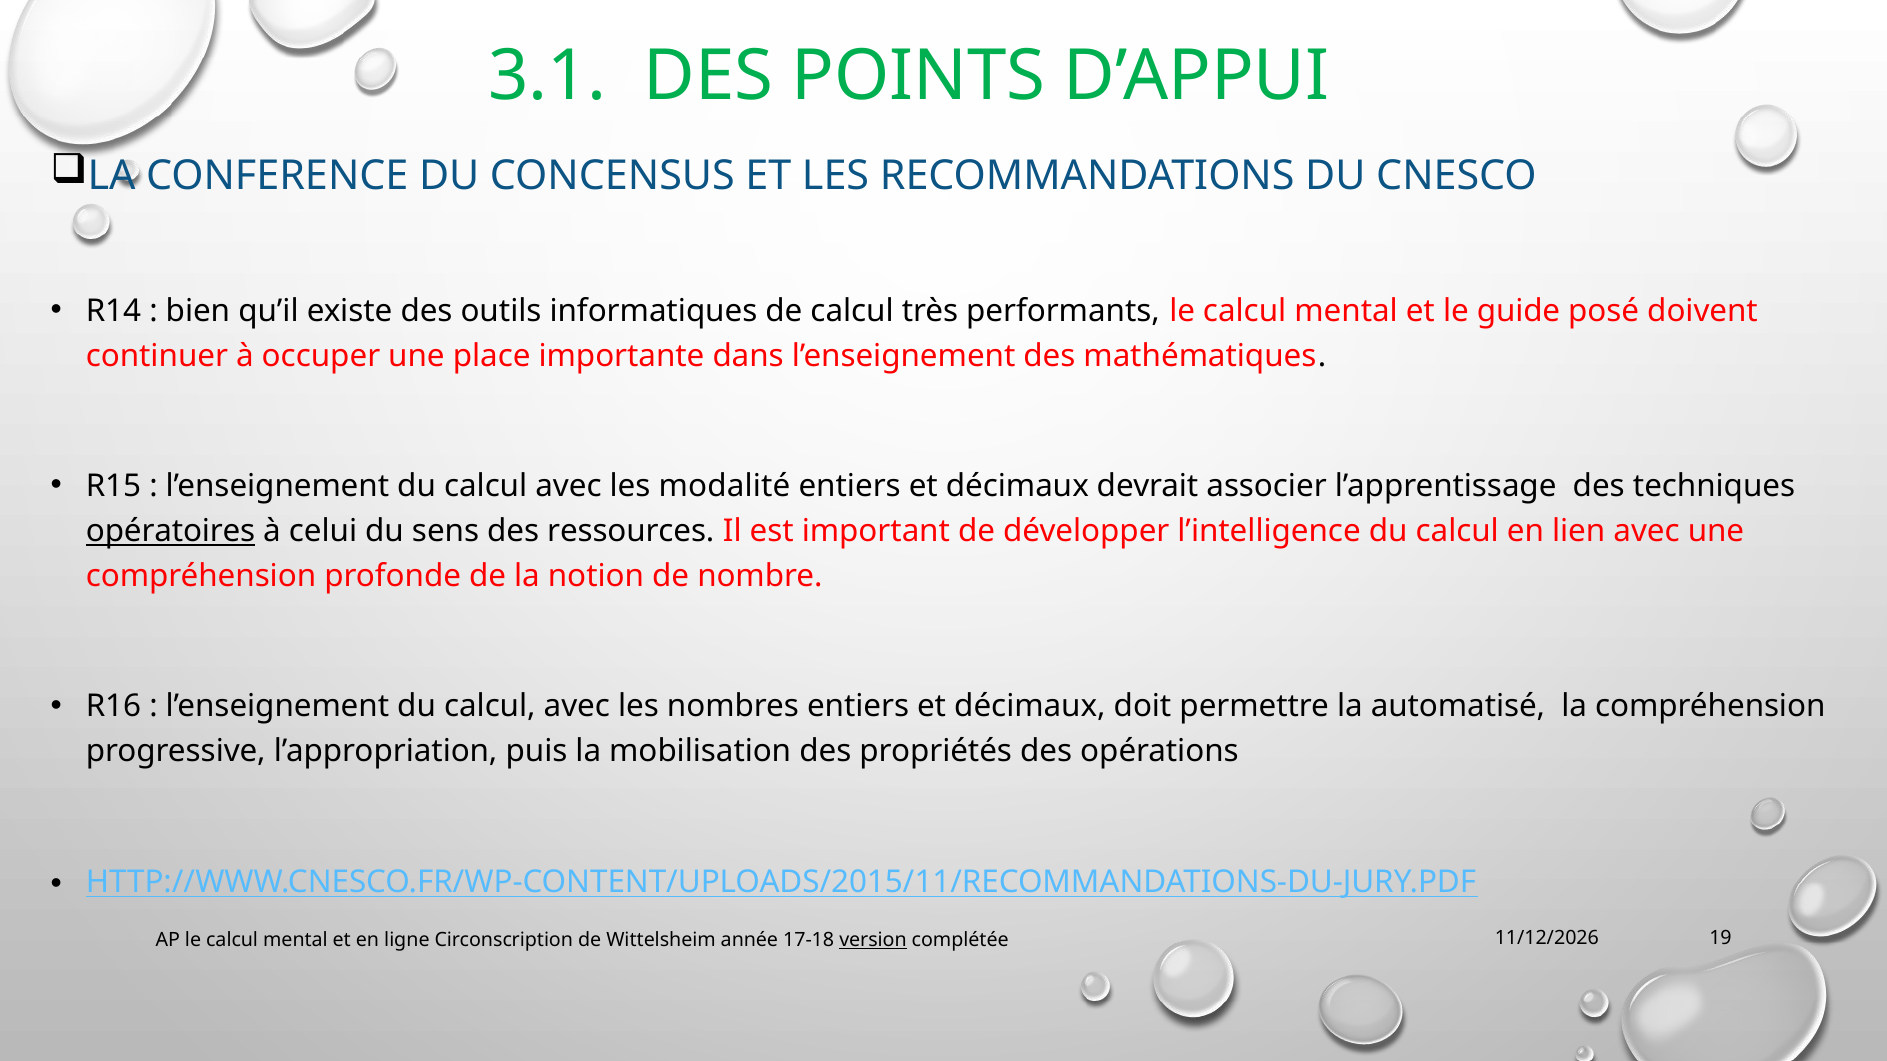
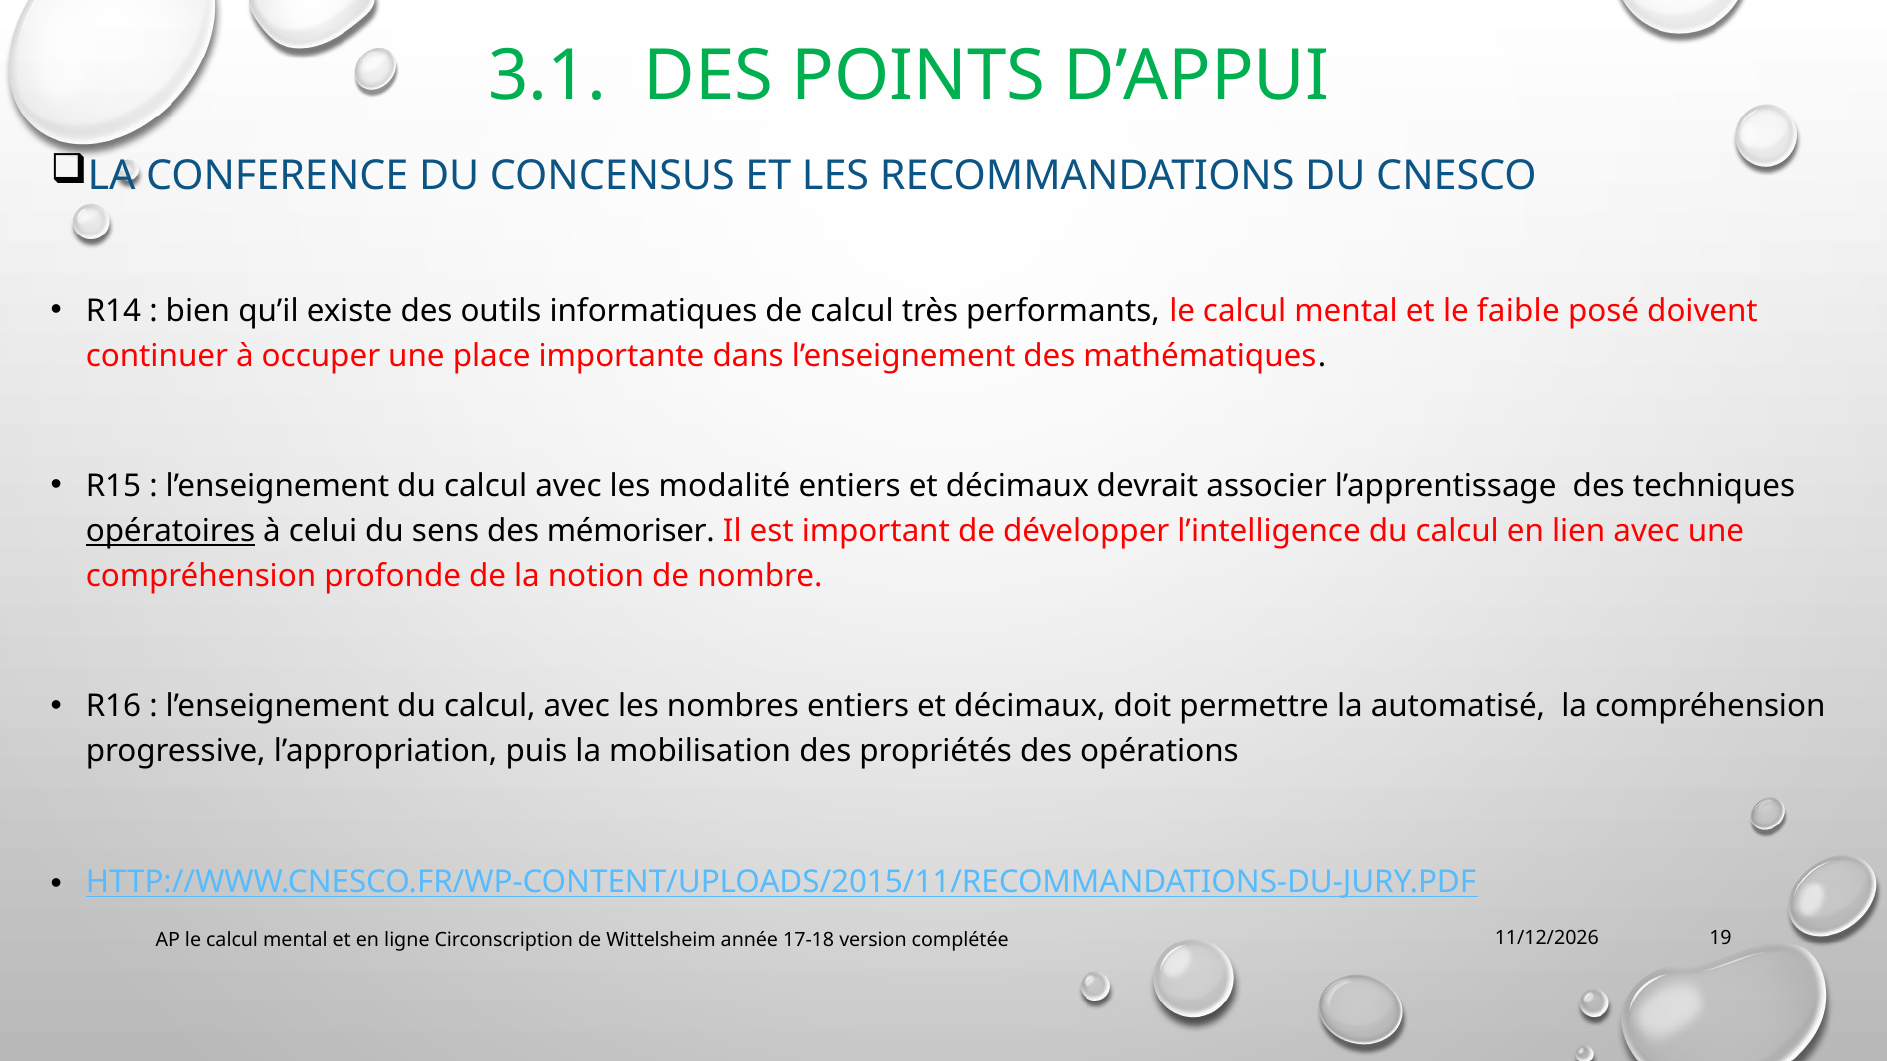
guide: guide -> faible (1518, 311)
ressources: ressources -> mémoriser (631, 532)
version underline: present -> none (873, 940)
